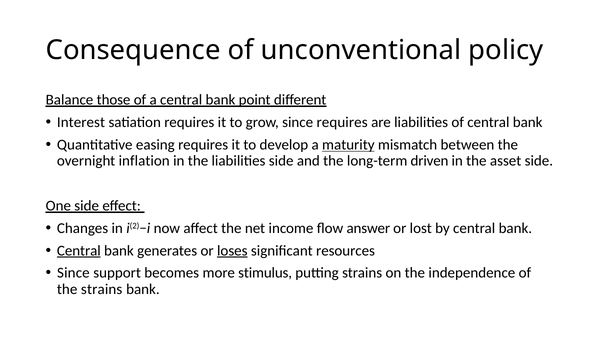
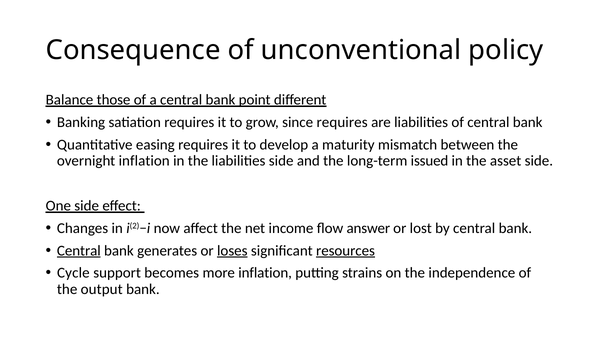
Interest: Interest -> Banking (81, 123)
maturity underline: present -> none (348, 145)
driven: driven -> issued (430, 161)
resources underline: none -> present (346, 251)
Since: Since -> Cycle (73, 273)
more stimulus: stimulus -> inflation (265, 273)
the strains: strains -> output (102, 290)
